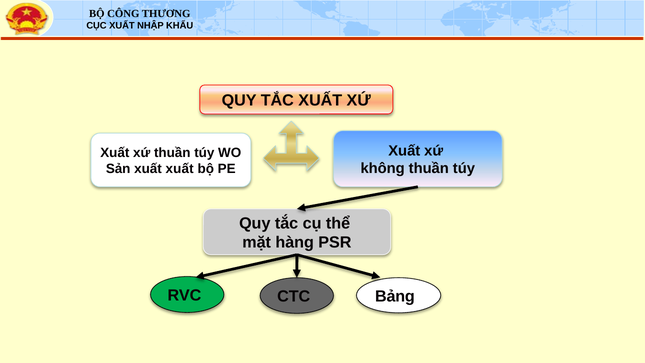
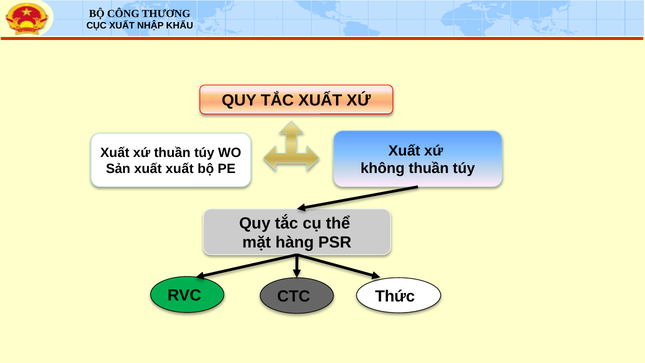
Bảng: Bảng -> Thức (395, 296)
